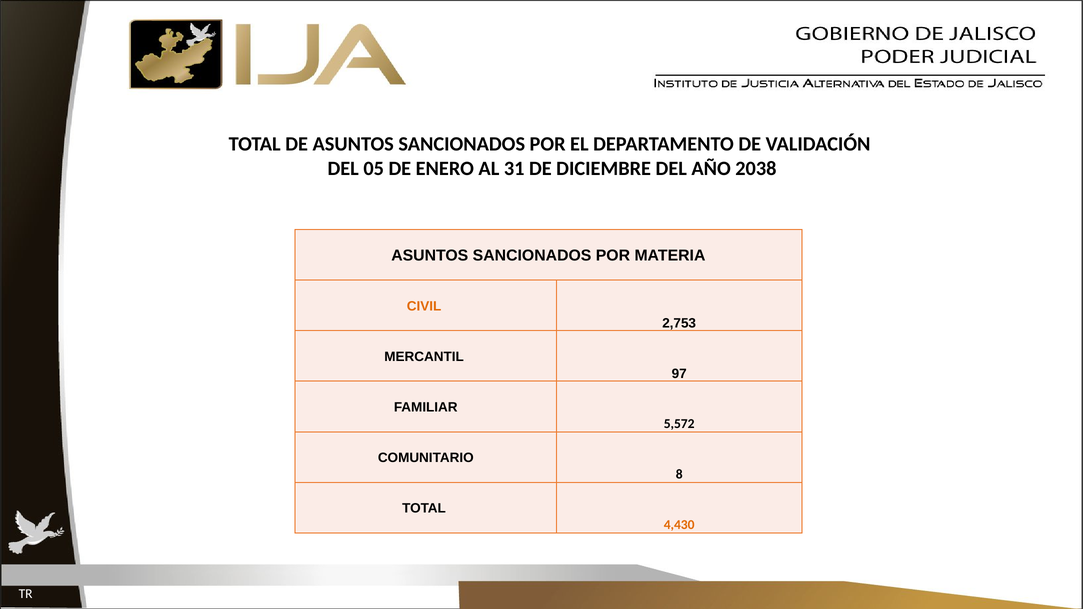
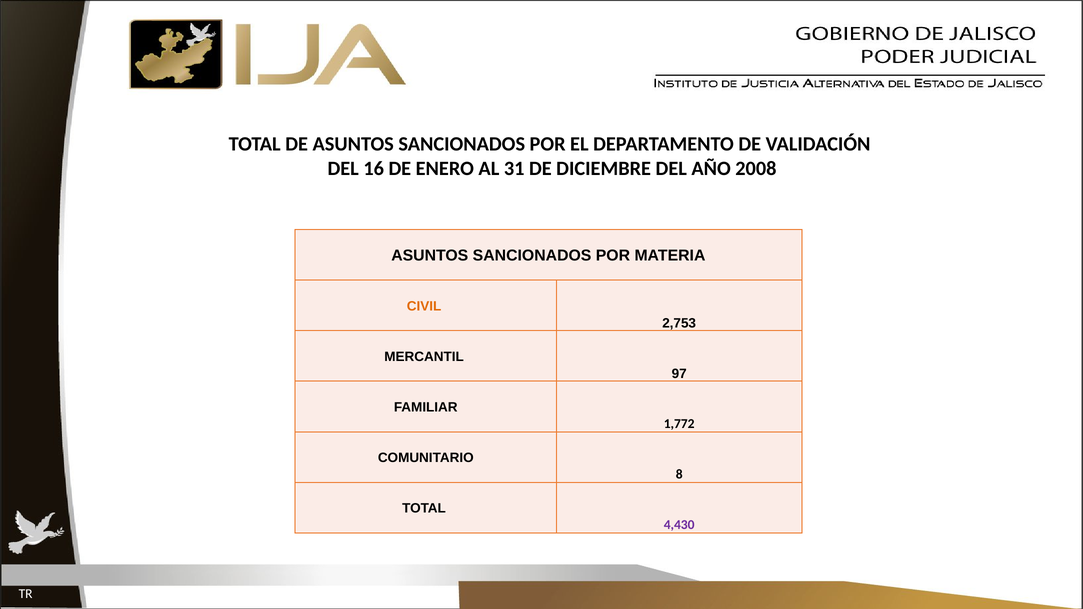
05: 05 -> 16 (374, 168)
2038: 2038 -> 2008 (756, 168)
5,572: 5,572 -> 1,772 (679, 424)
4,430 colour: orange -> purple (679, 525)
